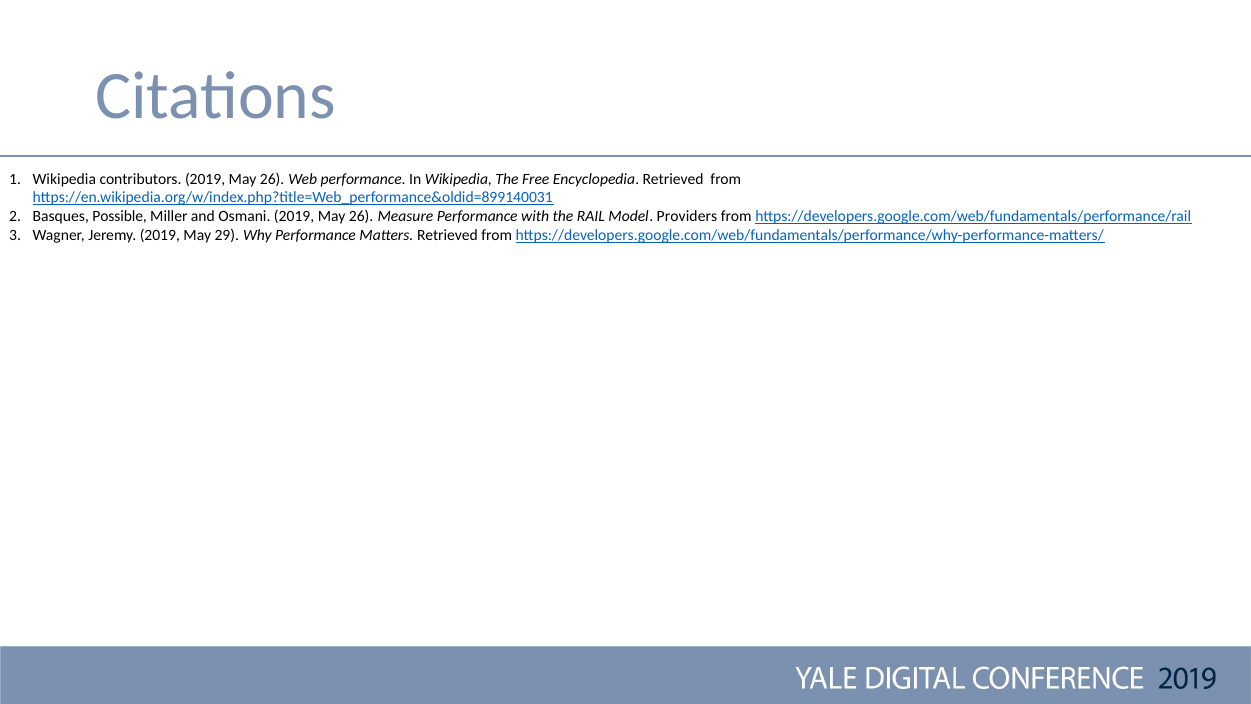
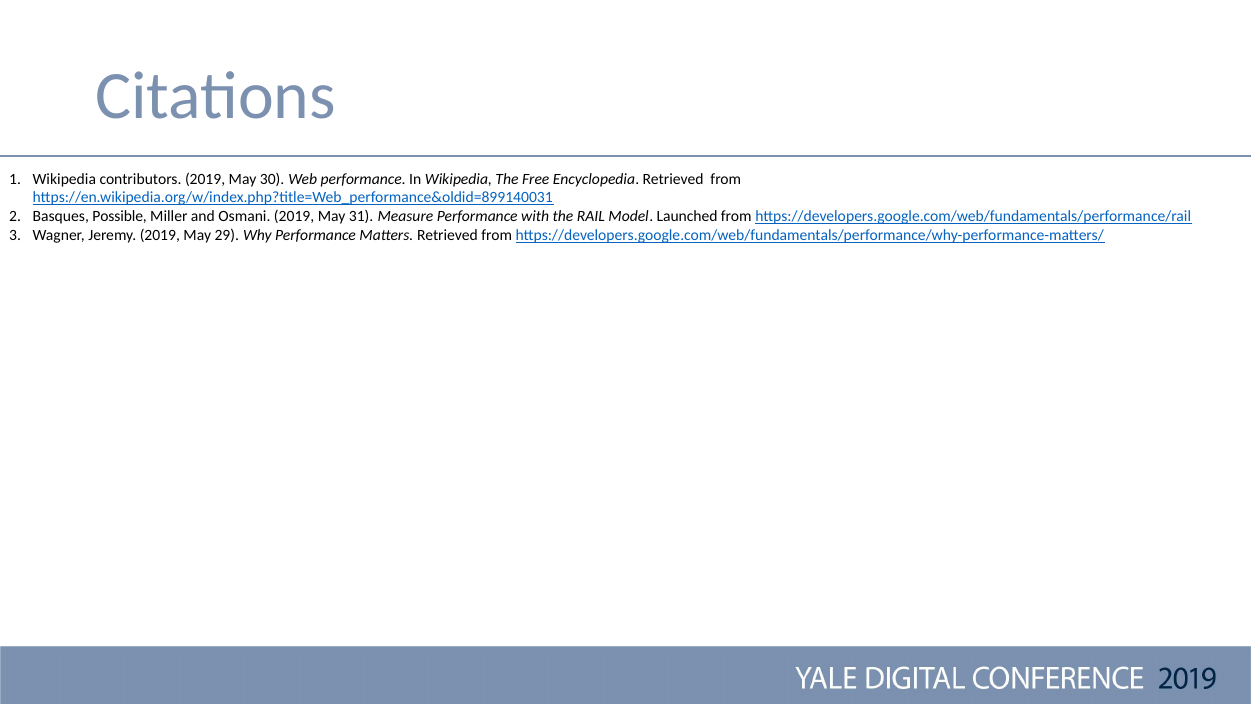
contributors 2019 May 26: 26 -> 30 (272, 179)
Osmani 2019 May 26: 26 -> 31 (361, 217)
Providers: Providers -> Launched (687, 217)
